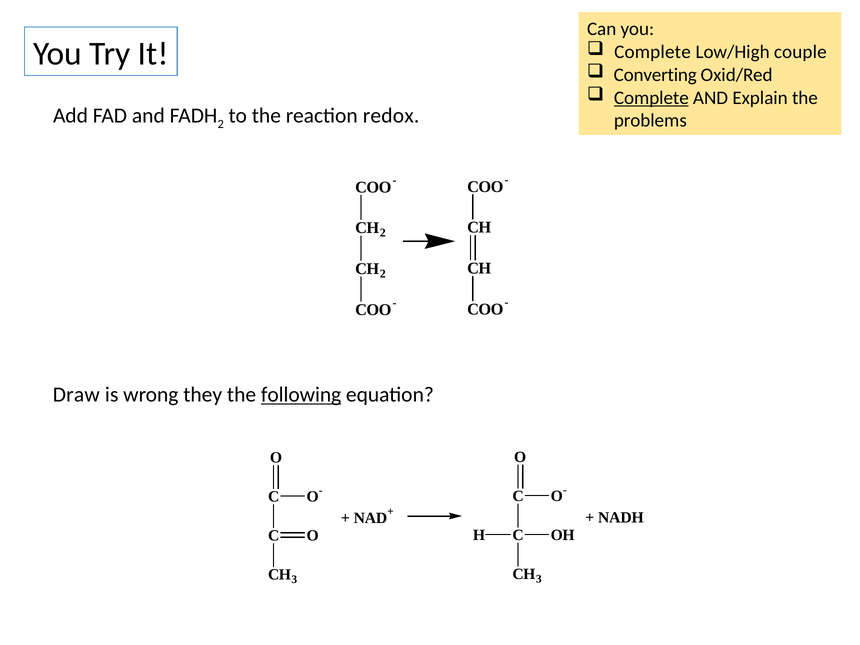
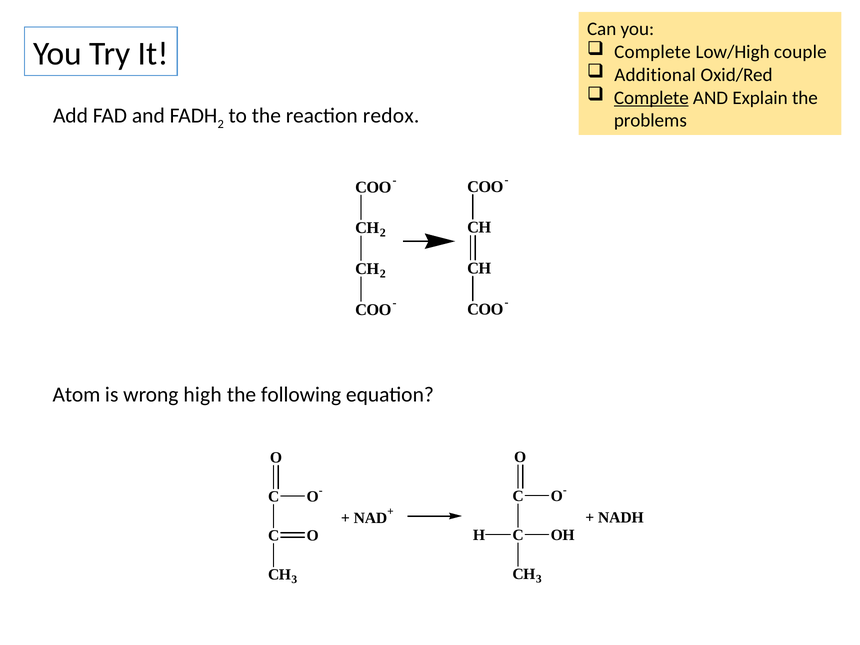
Converting: Converting -> Additional (655, 75)
Draw: Draw -> Atom (76, 395)
they: they -> high (203, 395)
following underline: present -> none (301, 395)
